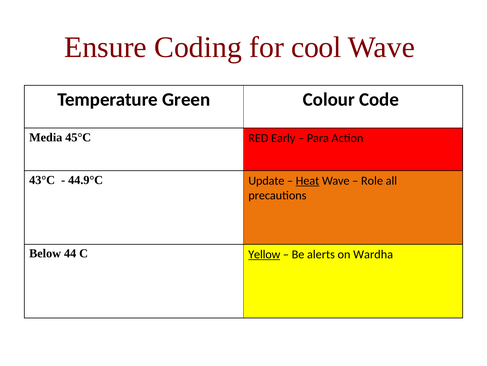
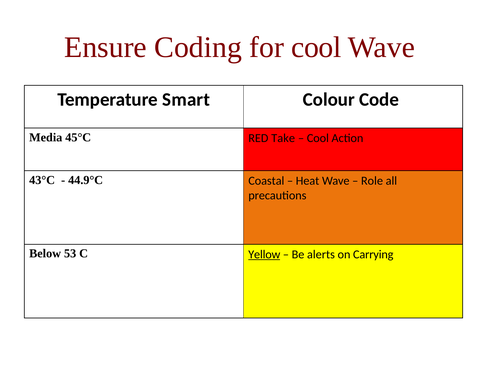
Green: Green -> Smart (186, 99)
Early: Early -> Take (283, 138)
Para: Para -> Cool (318, 138)
Update: Update -> Coastal (266, 180)
Heat underline: present -> none (308, 180)
44: 44 -> 53 (70, 253)
Wardha: Wardha -> Carrying (373, 254)
